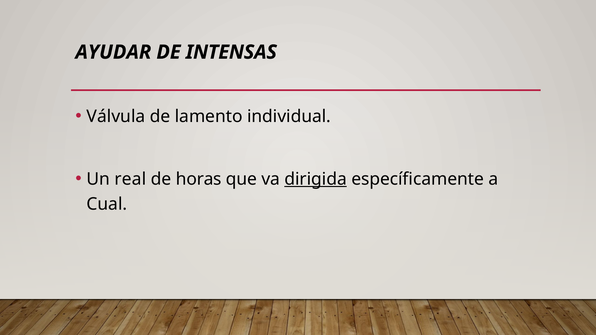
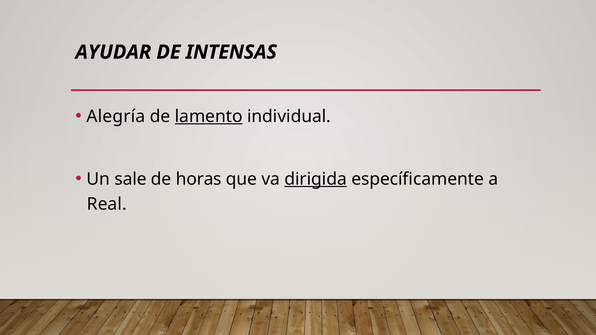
Válvula: Válvula -> Alegría (116, 117)
lamento underline: none -> present (209, 117)
real: real -> sale (130, 179)
Cual: Cual -> Real (107, 204)
